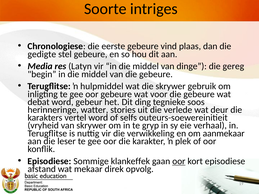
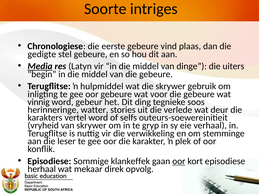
Media underline: none -> present (40, 66)
gereg: gereg -> uiters (233, 66)
debat: debat -> vinnig (39, 102)
aanmekaar: aanmekaar -> stemminge (224, 134)
afstand: afstand -> herhaal (42, 169)
